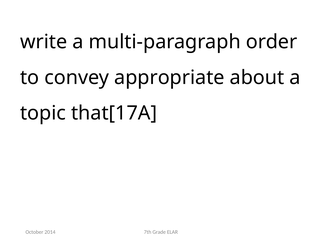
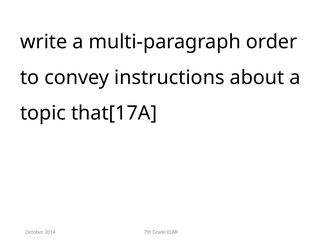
appropriate: appropriate -> instructions (169, 78)
